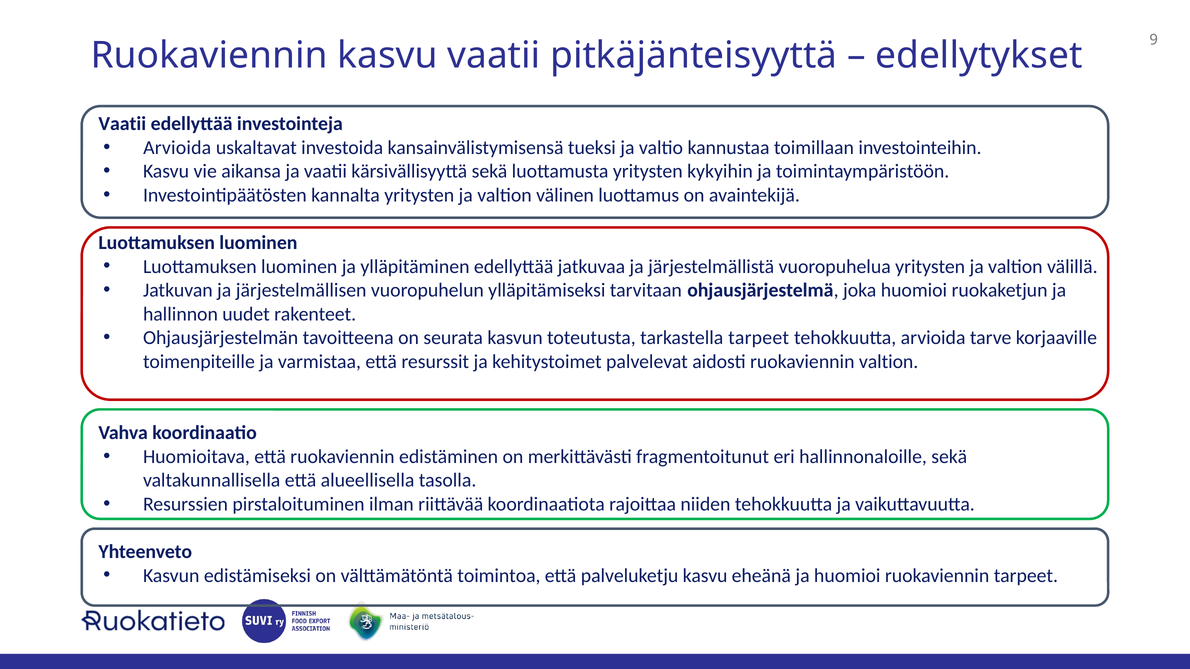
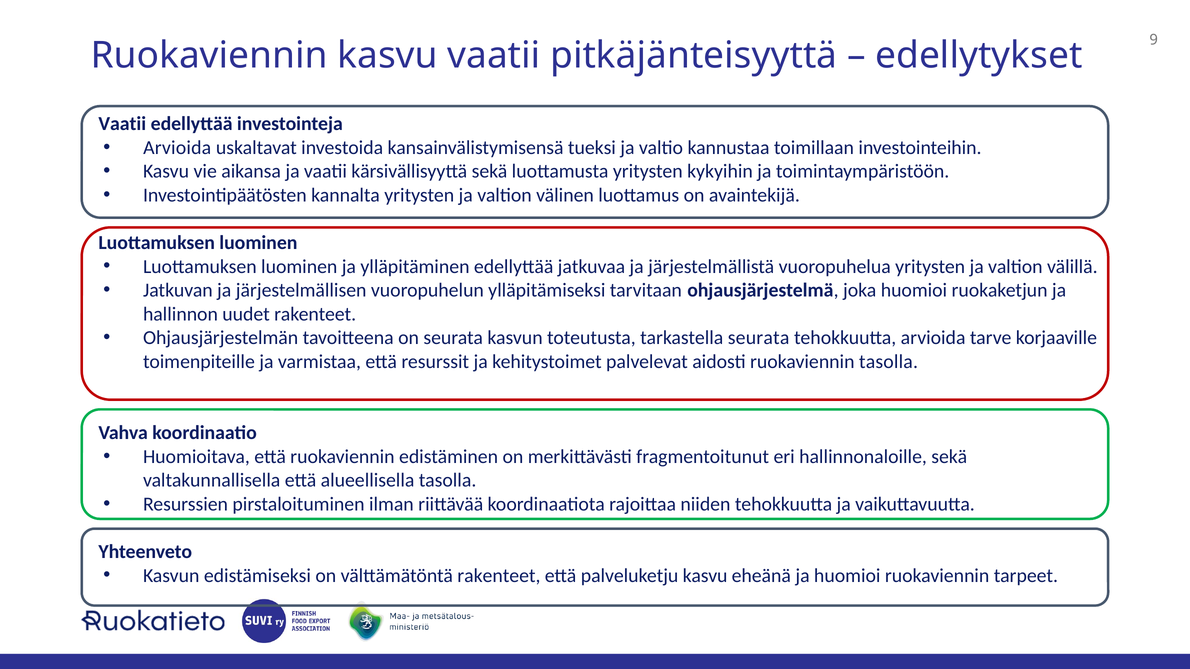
tarkastella tarpeet: tarpeet -> seurata (759, 338)
ruokaviennin valtion: valtion -> tasolla (889, 362)
välttämätöntä toimintoa: toimintoa -> rakenteet (499, 576)
